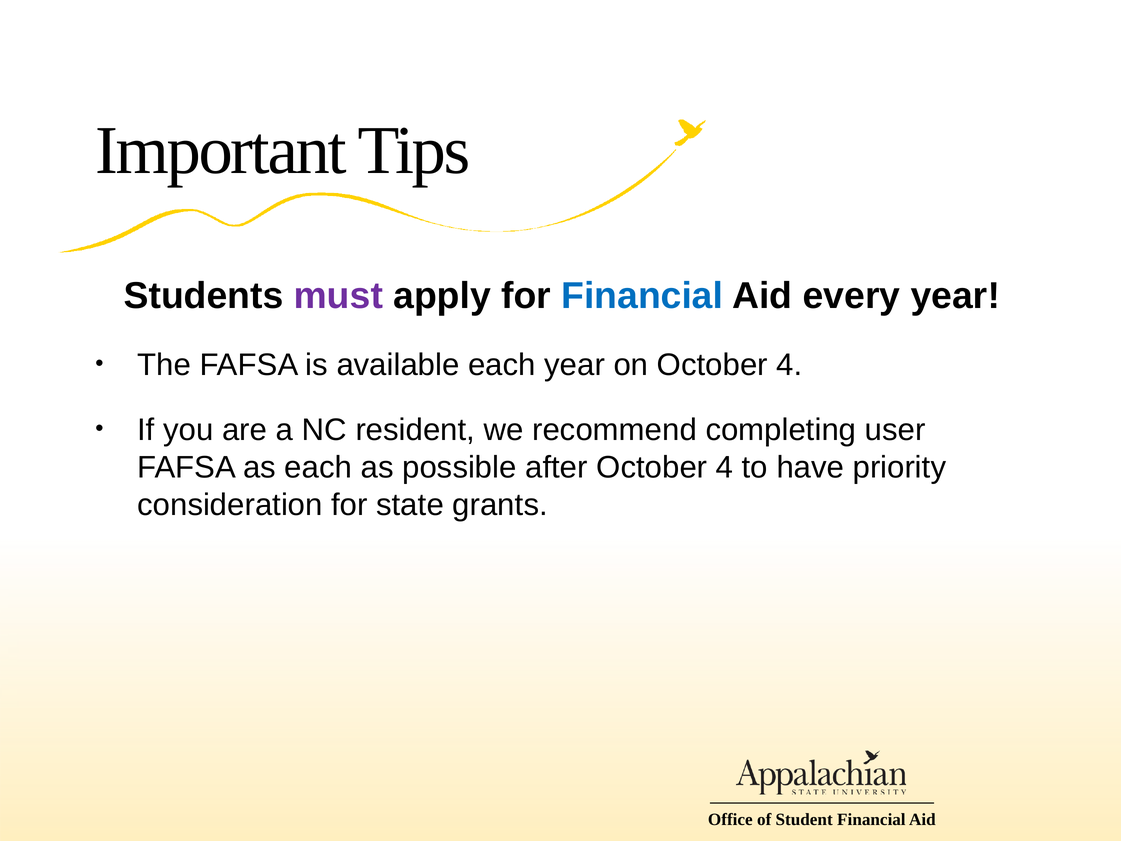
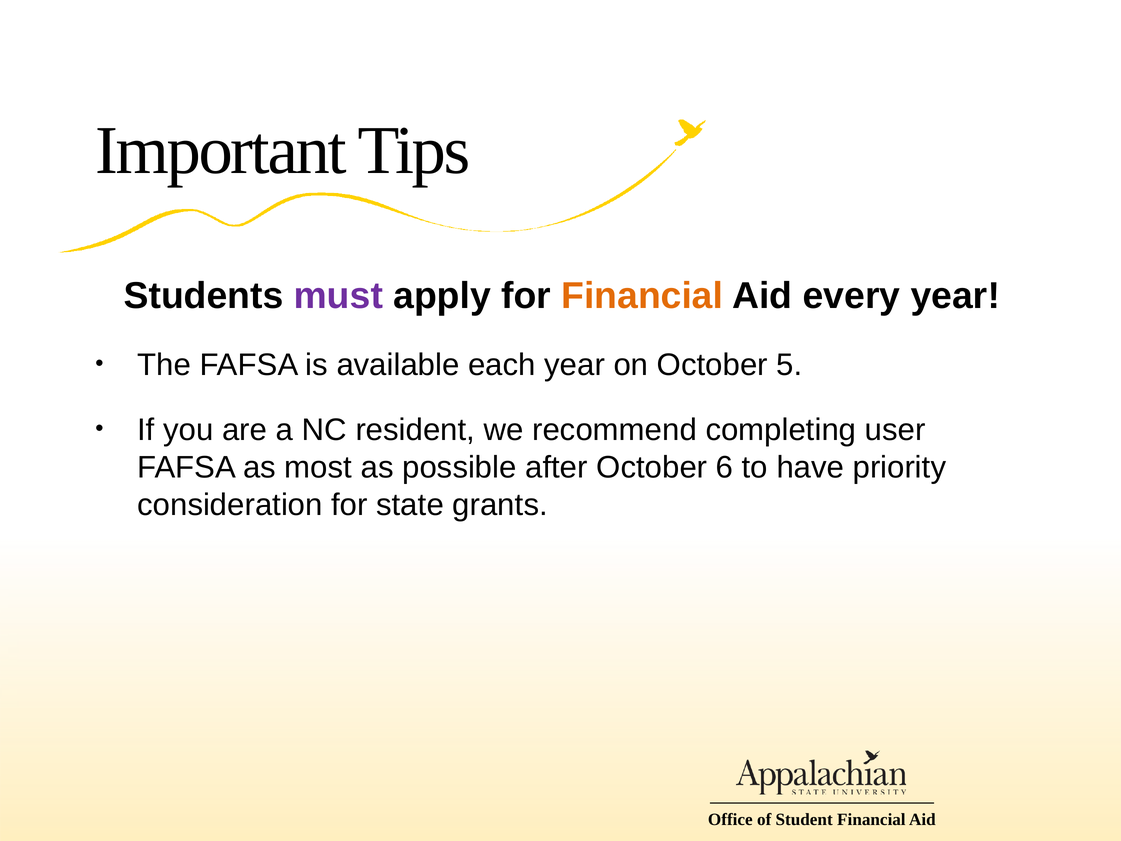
Financial colour: blue -> orange (642, 296)
on October 4: 4 -> 5 (789, 365)
as each: each -> most (318, 467)
after October 4: 4 -> 6 (725, 467)
